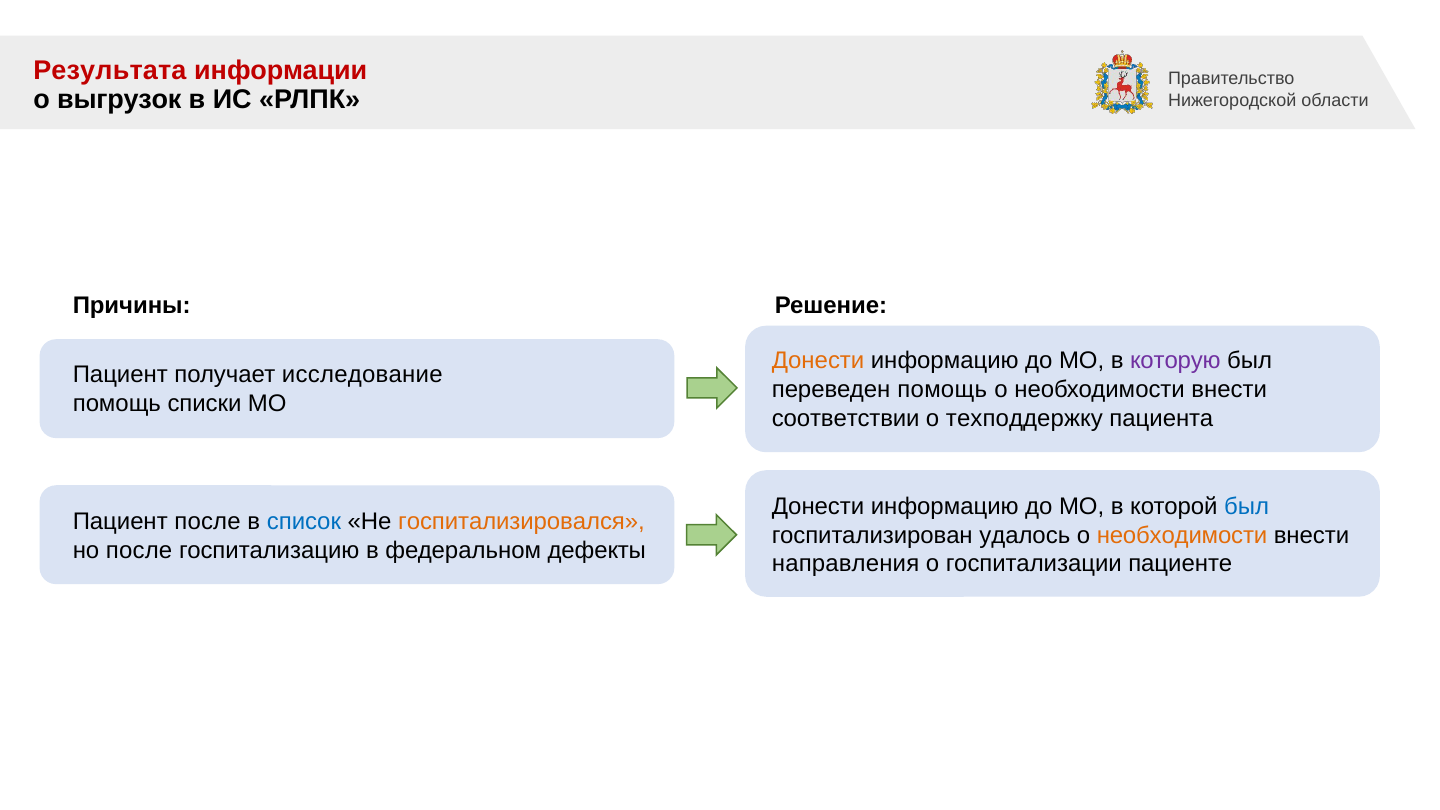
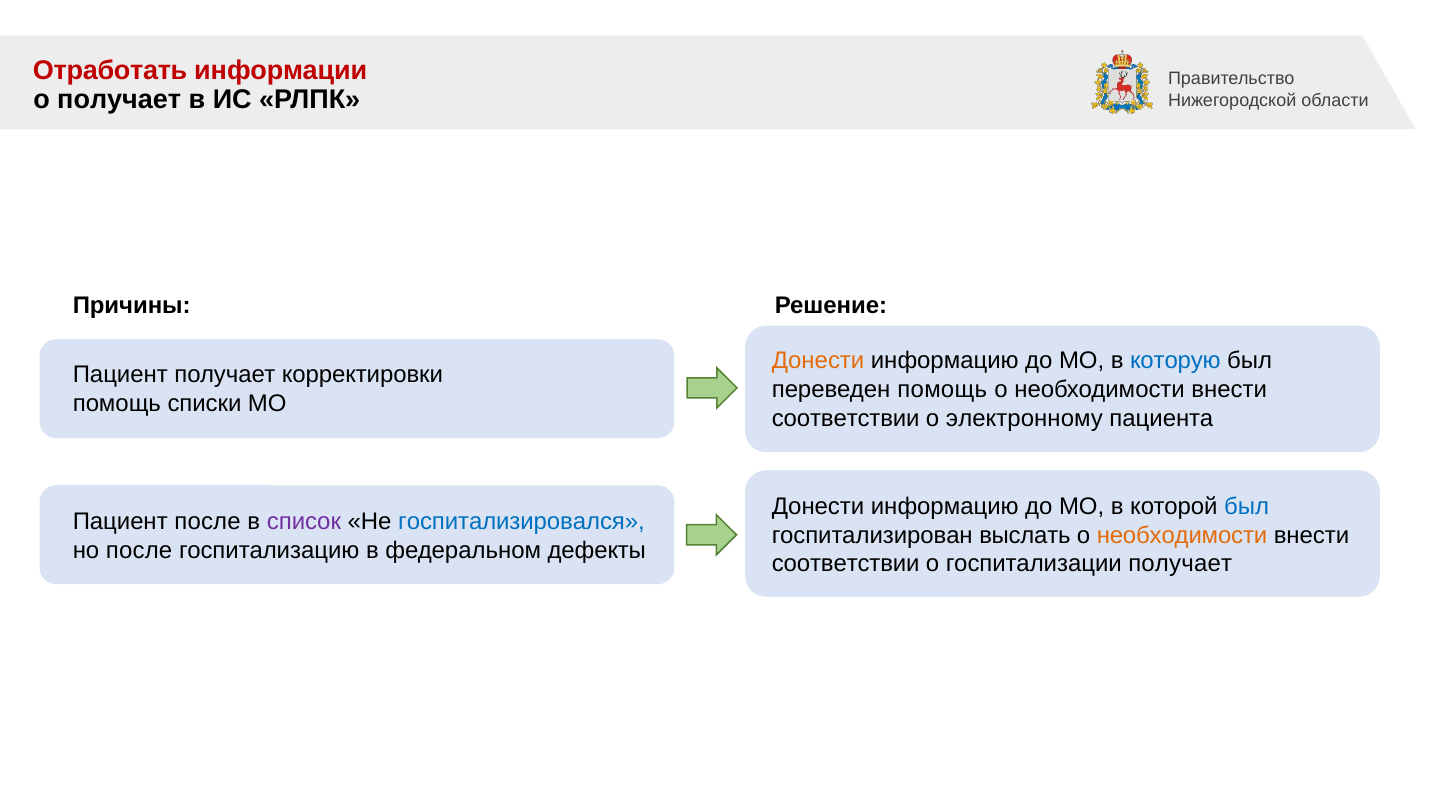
Результата: Результата -> Отработать (110, 70)
о выгрузок: выгрузок -> получает (119, 100)
которую colour: purple -> blue (1175, 361)
исследование: исследование -> корректировки (362, 375)
техподдержку: техподдержку -> электронному (1024, 418)
список colour: blue -> purple (304, 522)
госпитализировался colour: orange -> blue (521, 522)
удалось: удалось -> выслать (1025, 535)
направления: направления -> соответствии (846, 564)
госпитализации пациенте: пациенте -> получает (1180, 564)
